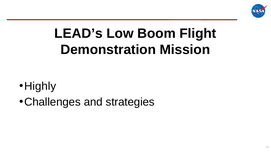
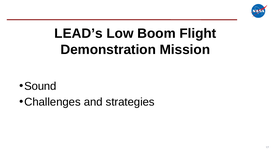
Highly: Highly -> Sound (40, 87)
